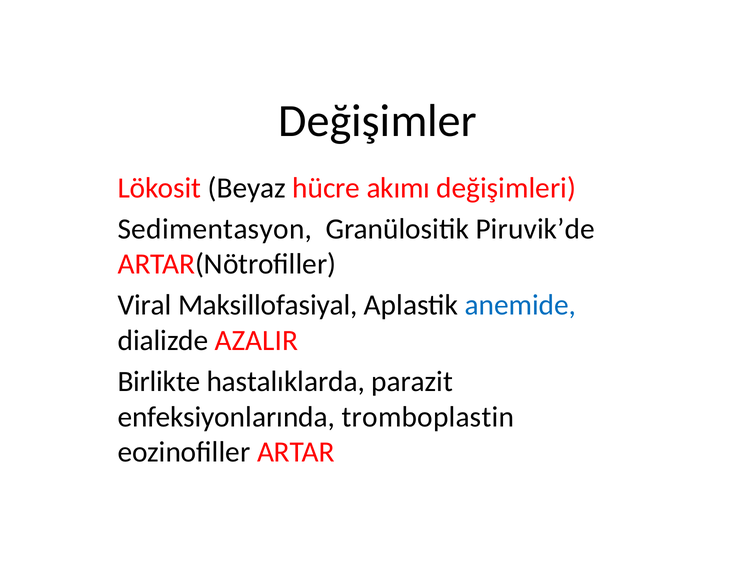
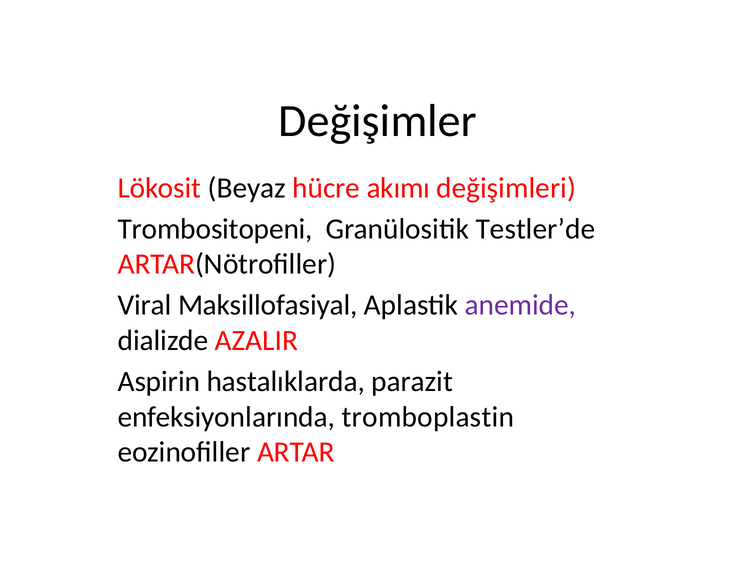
Sedimentasyon: Sedimentasyon -> Trombositopeni (215, 229)
Piruvik’de: Piruvik’de -> Testler’de (535, 229)
anemide colour: blue -> purple (520, 305)
Birlikte: Birlikte -> Aspirin (159, 382)
